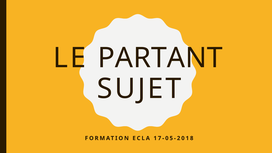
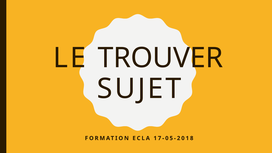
PARTANT: PARTANT -> TROUVER (160, 58)
